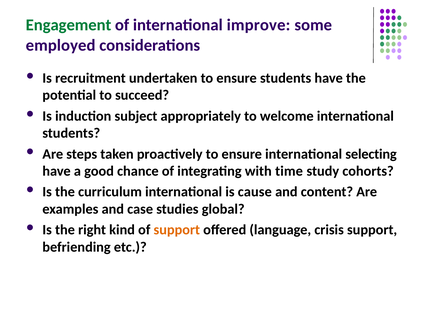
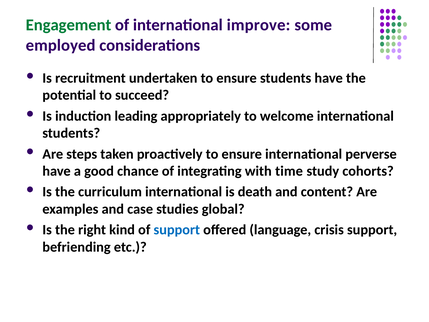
subject: subject -> leading (136, 116)
selecting: selecting -> perverse (371, 154)
cause: cause -> death (255, 192)
support colour: orange -> blue (177, 230)
